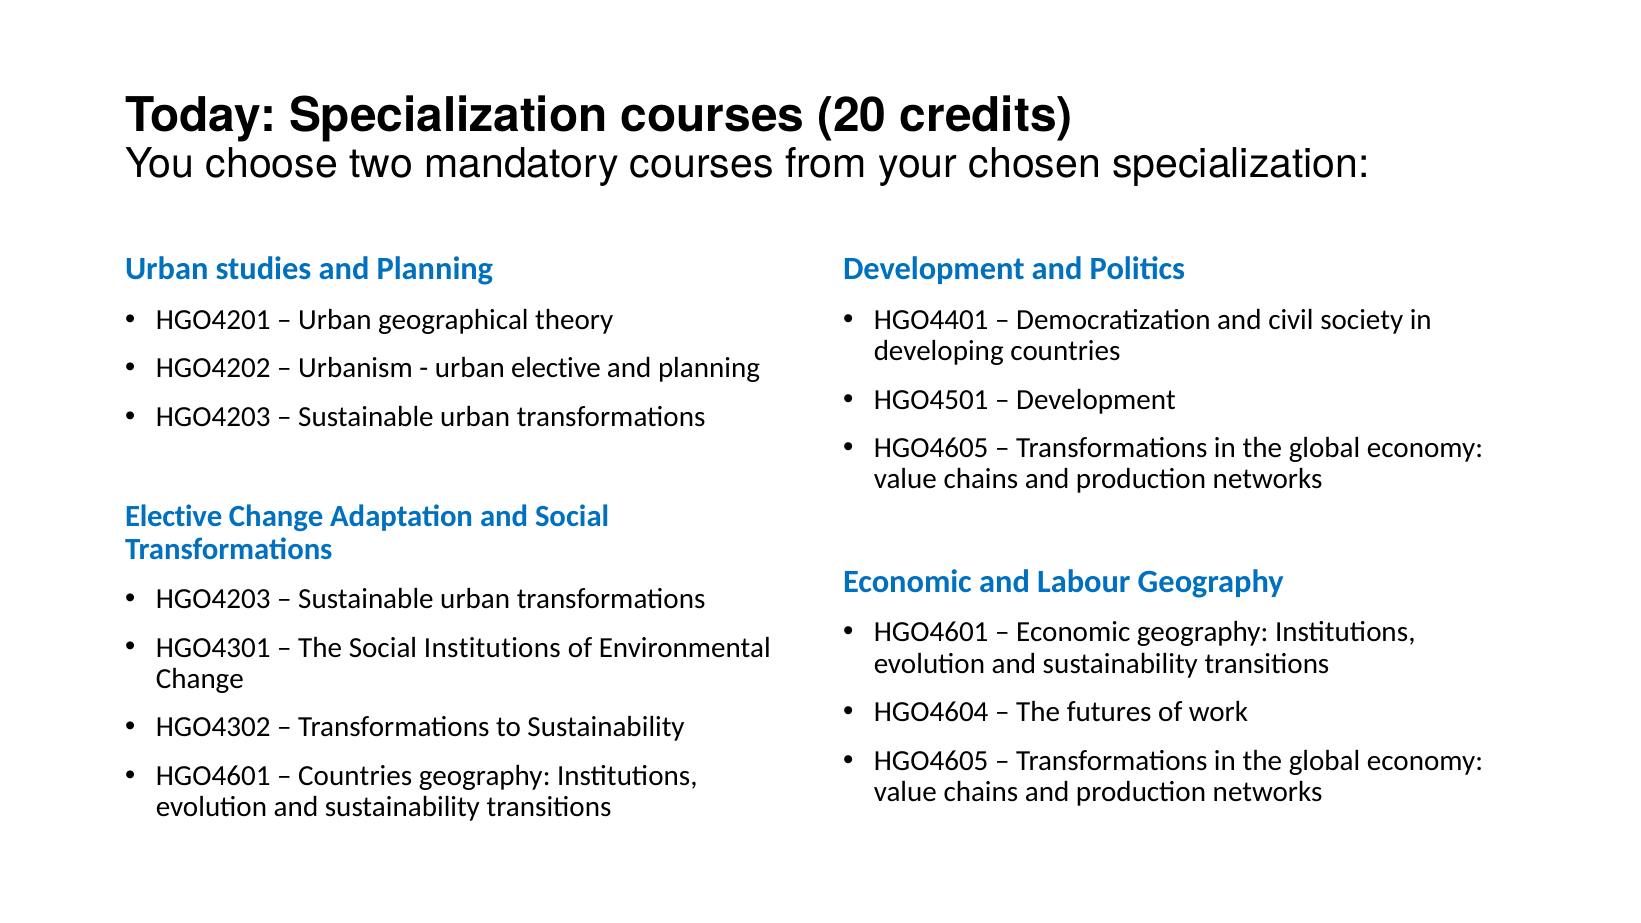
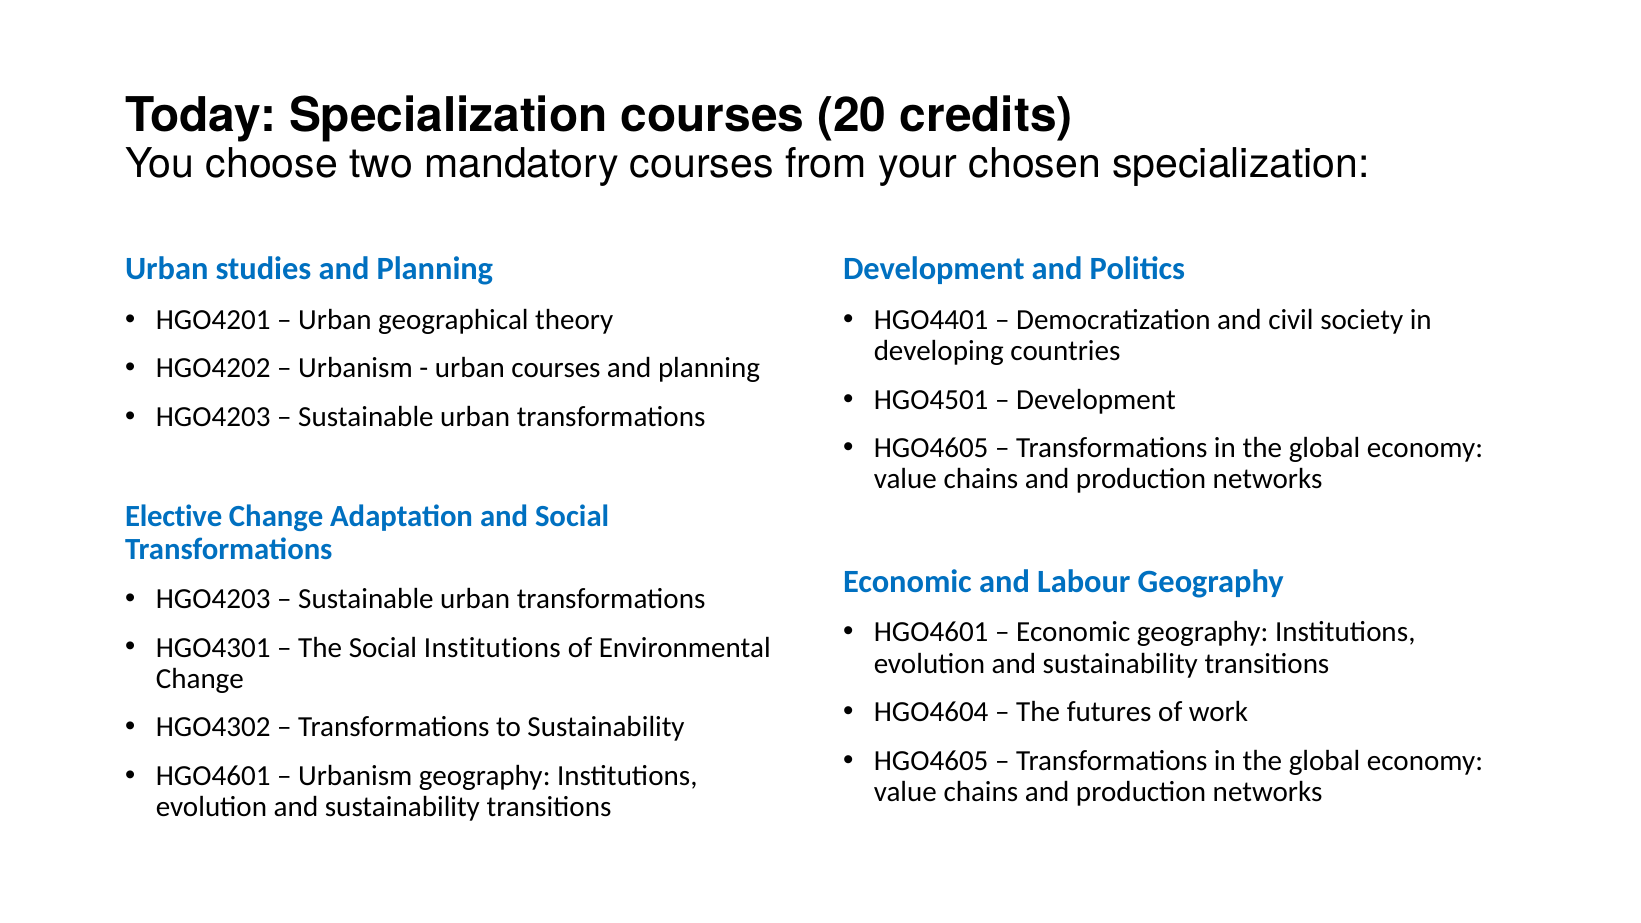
urban elective: elective -> courses (556, 368)
Countries: Countries -> Urbanism (355, 776)
